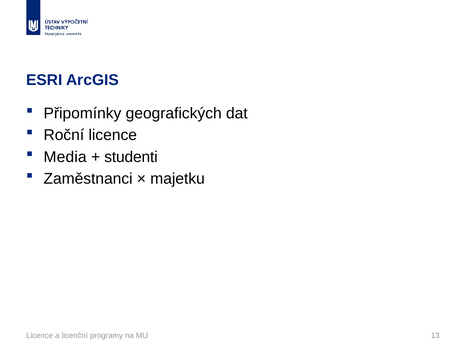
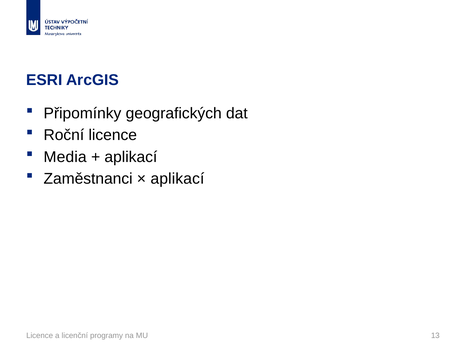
studenti: studenti -> aplikací (131, 157)
majetku: majetku -> aplikací (177, 179)
